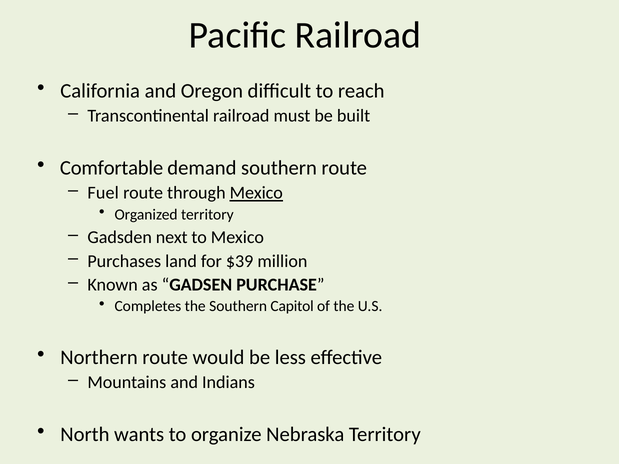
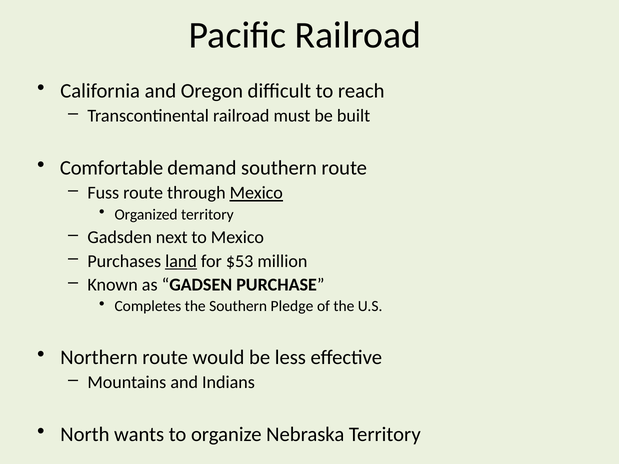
Fuel: Fuel -> Fuss (103, 193)
land underline: none -> present (181, 261)
$39: $39 -> $53 (240, 261)
Capitol: Capitol -> Pledge (292, 307)
